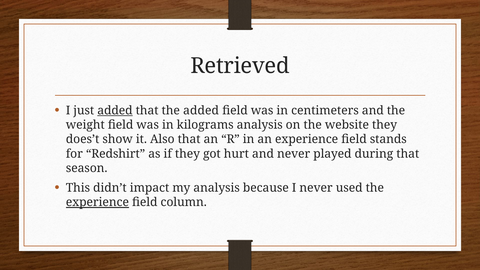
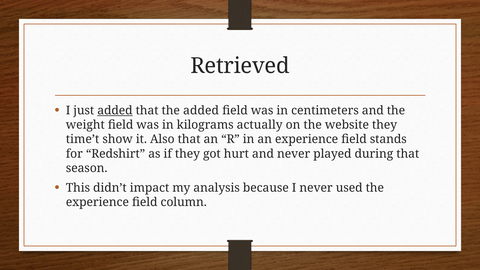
kilograms analysis: analysis -> actually (260, 125)
does’t: does’t -> time’t (83, 139)
experience underline: present -> none (97, 202)
